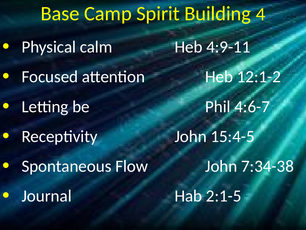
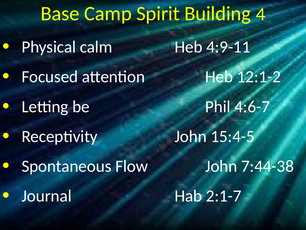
7:34-38: 7:34-38 -> 7:44-38 (268, 166)
2:1-5: 2:1-5 -> 2:1-7 (224, 196)
